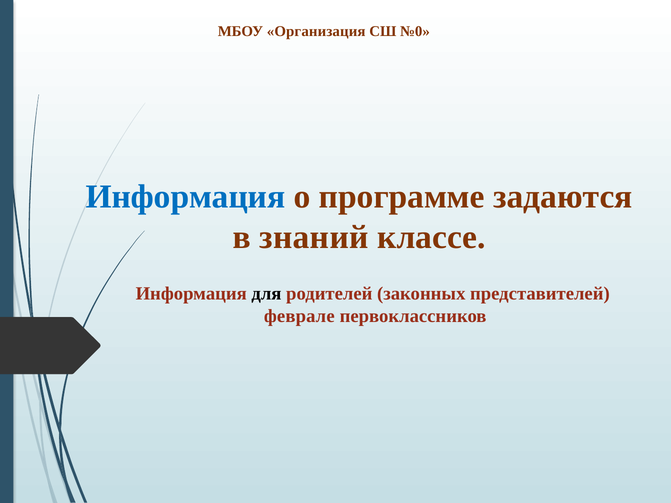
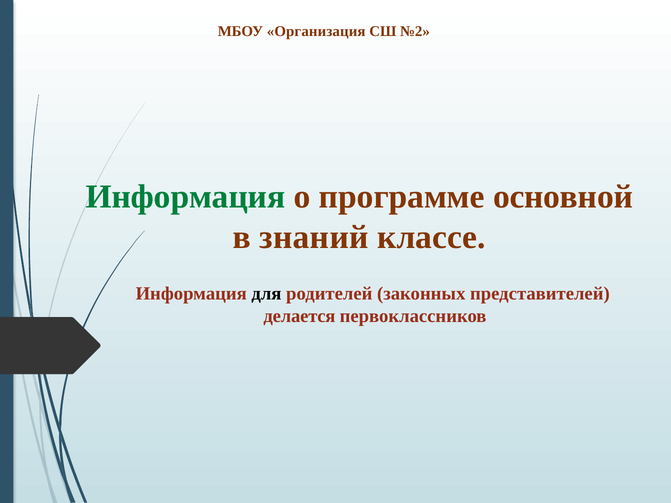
№0: №0 -> №2 (415, 31)
Информация colour: blue -> green (185, 197)
задаются: задаются -> основной (563, 197)
феврале: феврале -> делается (299, 316)
